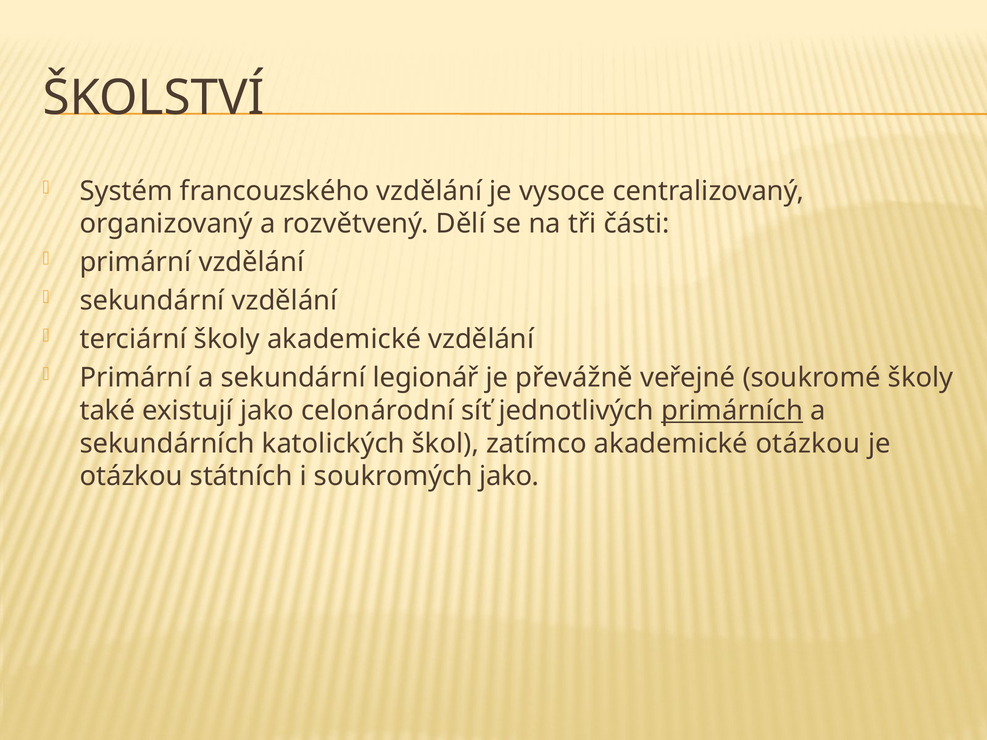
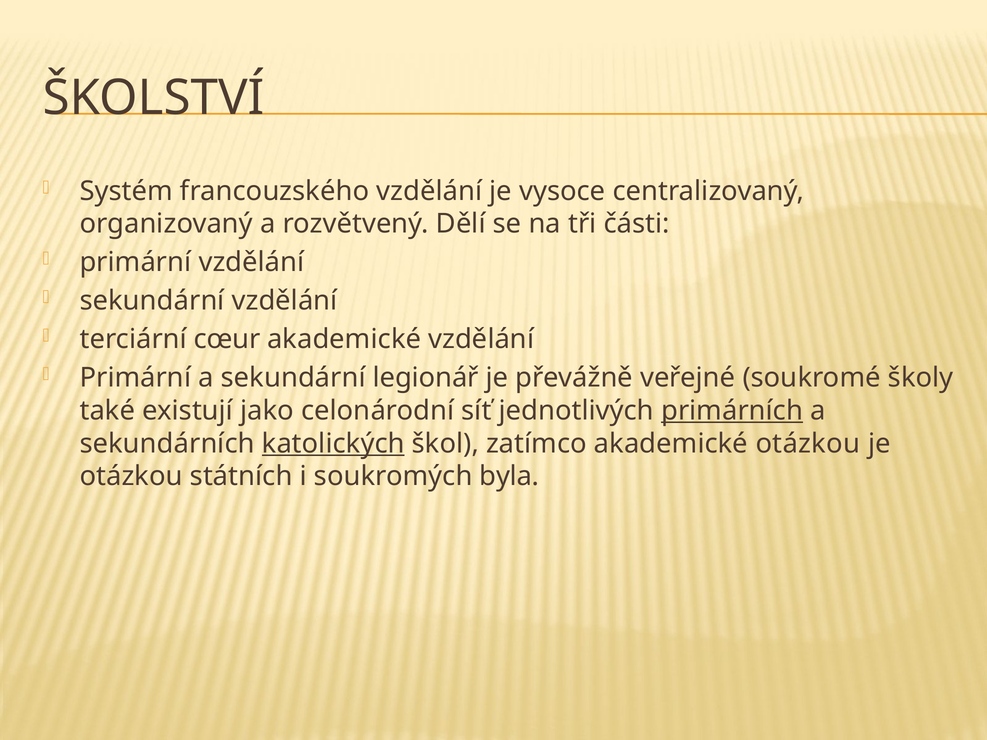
terciární školy: školy -> cœur (227, 339)
katolických underline: none -> present (333, 444)
soukromých jako: jako -> byla (509, 477)
